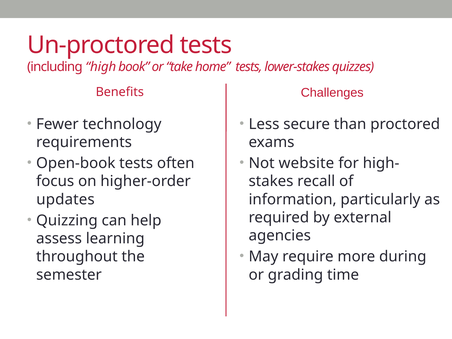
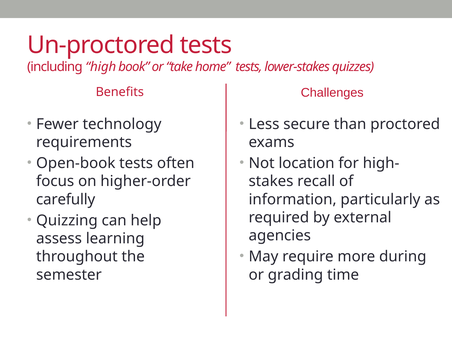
website: website -> location (307, 163)
updates: updates -> carefully (66, 199)
